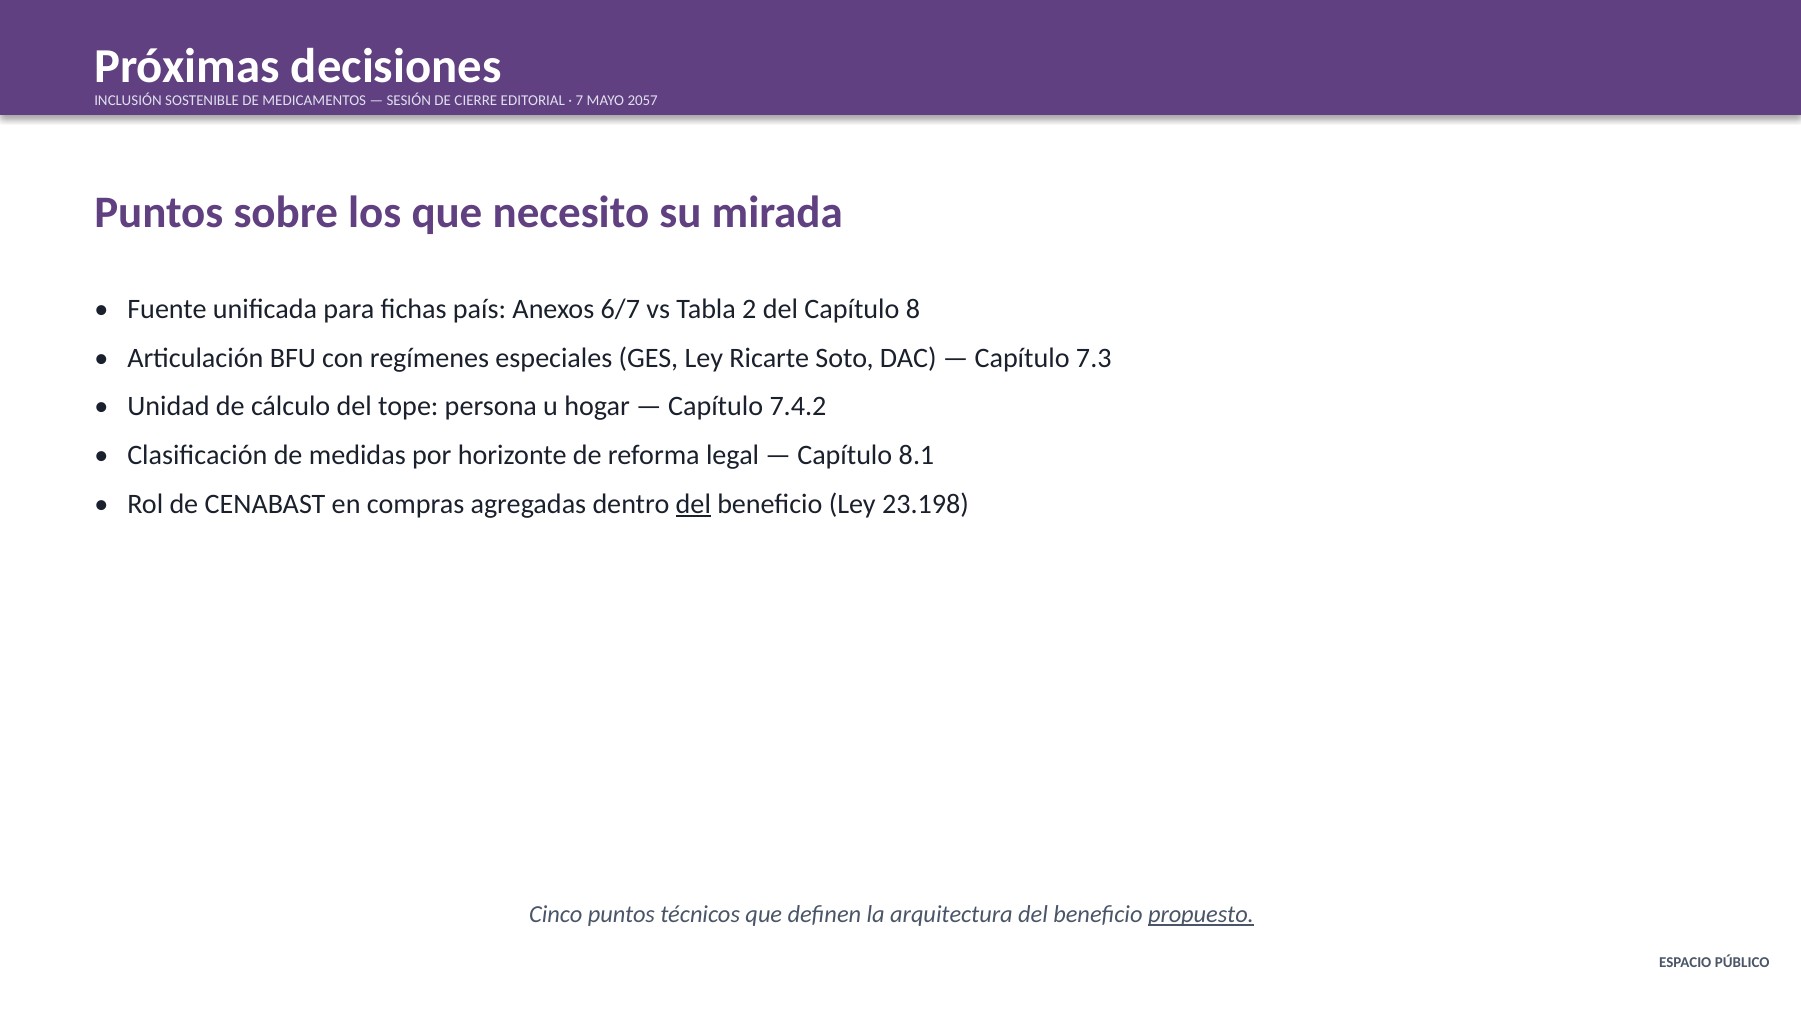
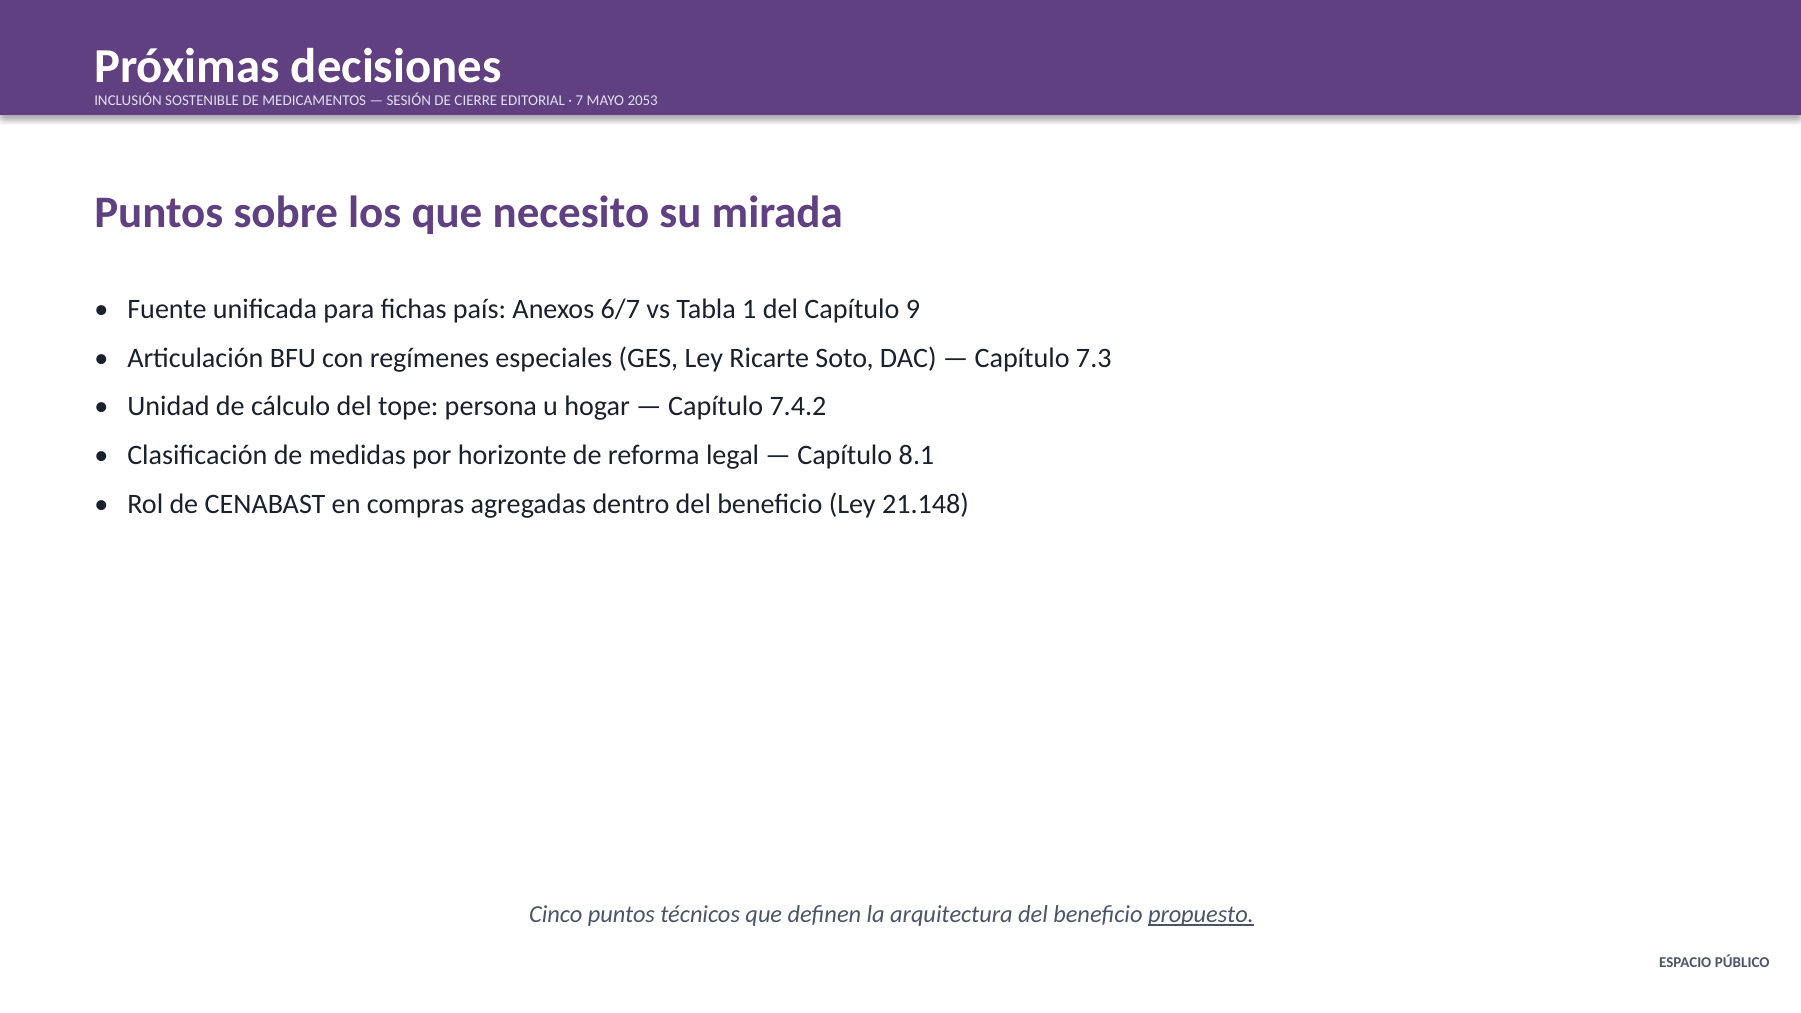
2057: 2057 -> 2053 (643, 100)
2: 2 -> 1 (749, 309)
8: 8 -> 9 (913, 309)
del underline: present -> none (693, 504)
23.198: 23.198 -> 21.148 (926, 504)
